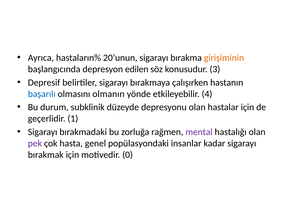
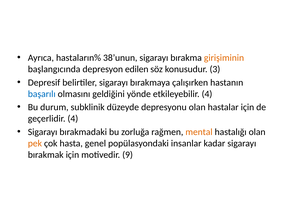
20’unun: 20’unun -> 38’unun (120, 58)
olmanın: olmanın -> geldiğini (109, 94)
geçerlidir 1: 1 -> 4 (73, 119)
mental colour: purple -> orange (199, 132)
pek colour: purple -> orange (35, 144)
0: 0 -> 9 (128, 155)
